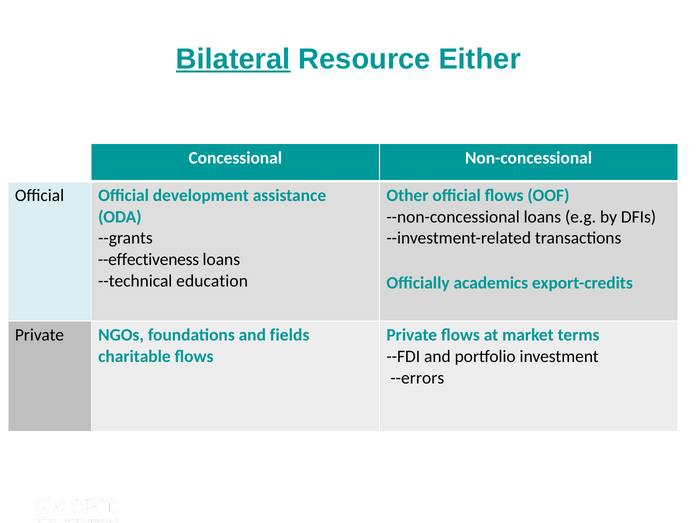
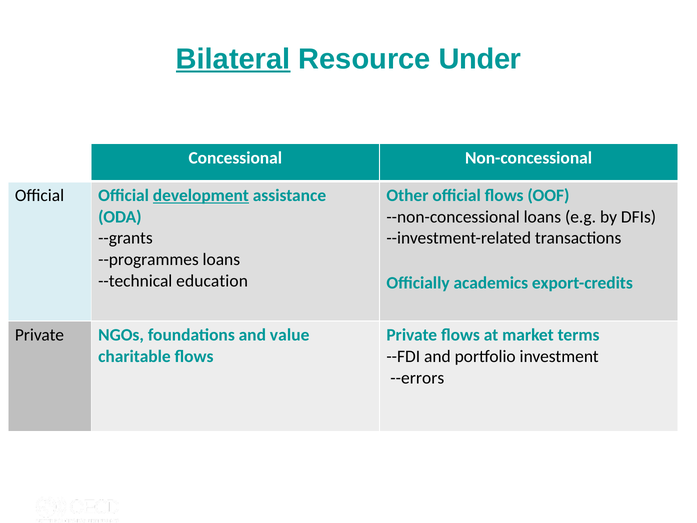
Either: Either -> Under (480, 59)
development underline: none -> present (201, 196)
--effectiveness: --effectiveness -> --programmes (148, 259)
fields: fields -> value (290, 335)
